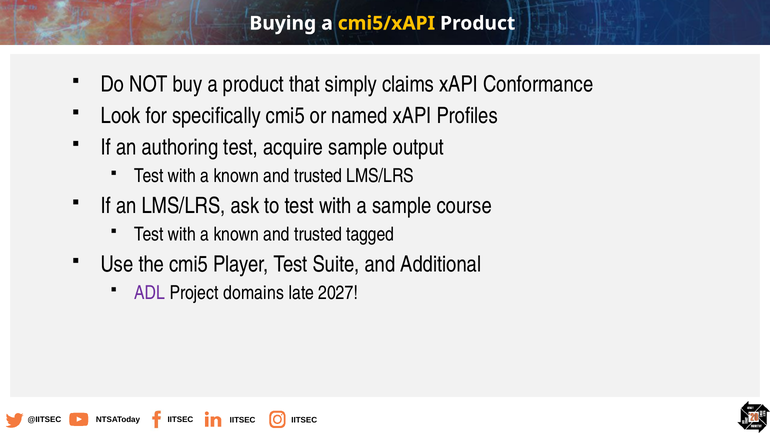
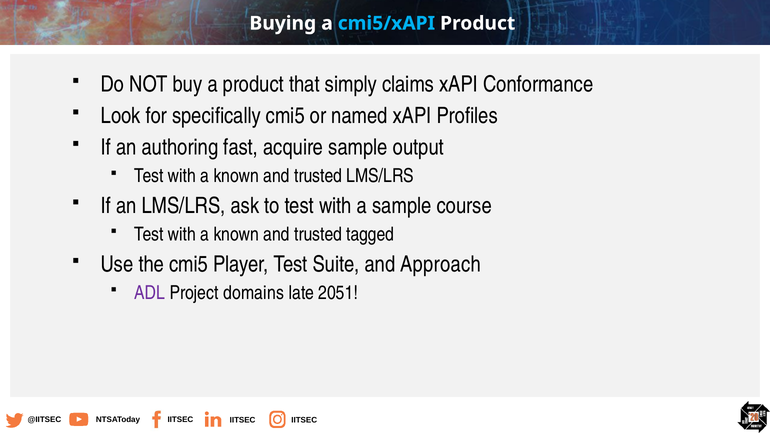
cmi5/xAPI colour: yellow -> light blue (386, 23)
authoring test: test -> fast (241, 147)
Additional: Additional -> Approach (441, 264)
2027: 2027 -> 2051 (338, 293)
